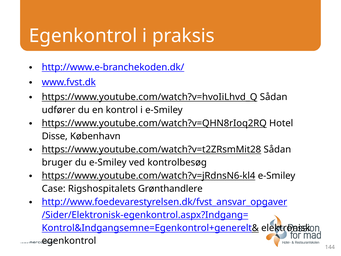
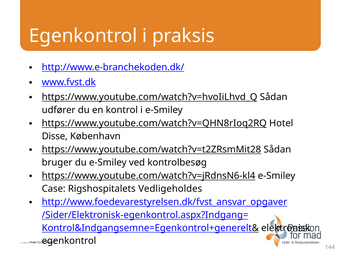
Grønthandlere: Grønthandlere -> Vedligeholdes (170, 189)
